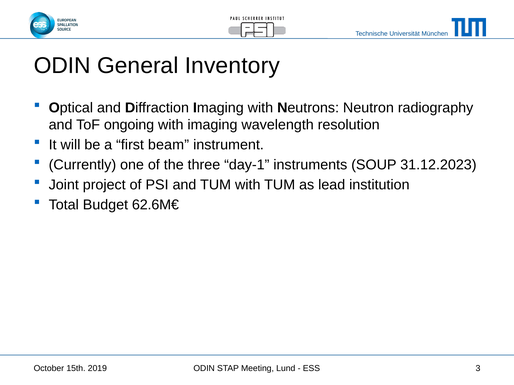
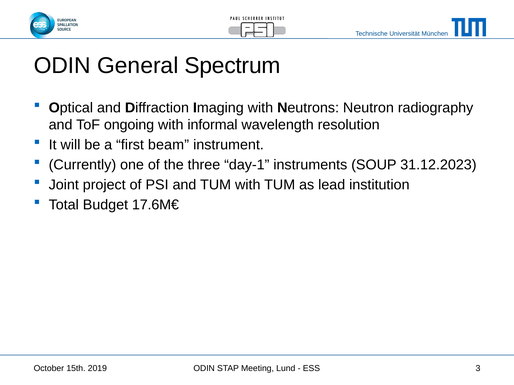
Inventory: Inventory -> Spectrum (232, 66)
with imaging: imaging -> informal (213, 125)
62.6M€: 62.6M€ -> 17.6M€ (155, 205)
